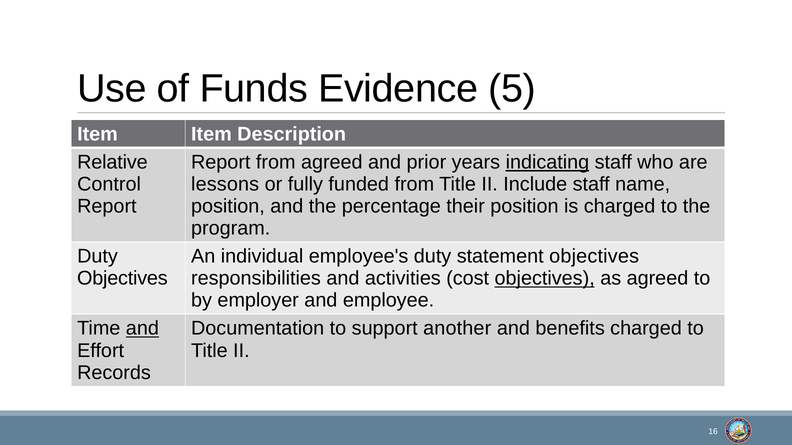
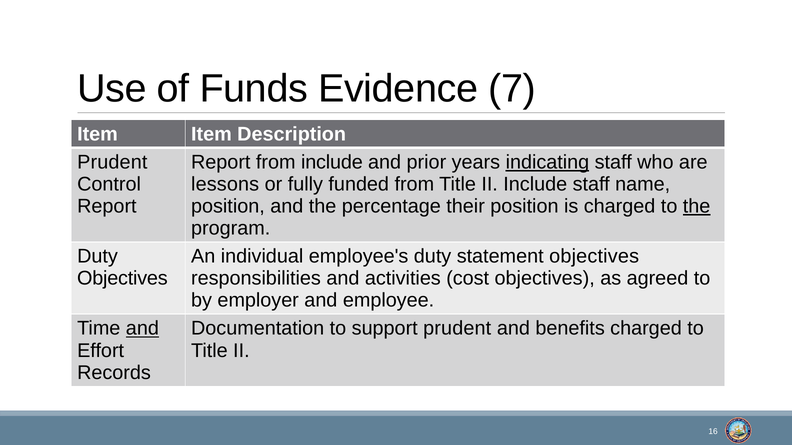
5: 5 -> 7 (512, 89)
Relative: Relative -> Prudent (112, 162)
from agreed: agreed -> include (332, 162)
the underline: none -> present (697, 206)
objectives underline: present -> none (545, 279)
support another: another -> prudent (457, 329)
